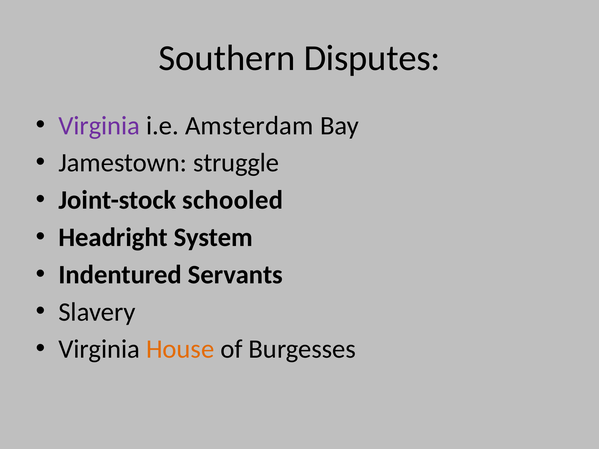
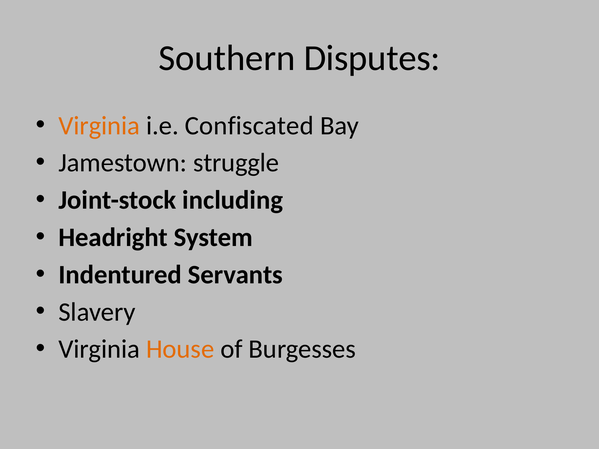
Virginia colour: purple -> orange (99, 126)
Amsterdam: Amsterdam -> Confiscated (249, 126)
schooled: schooled -> including (233, 200)
